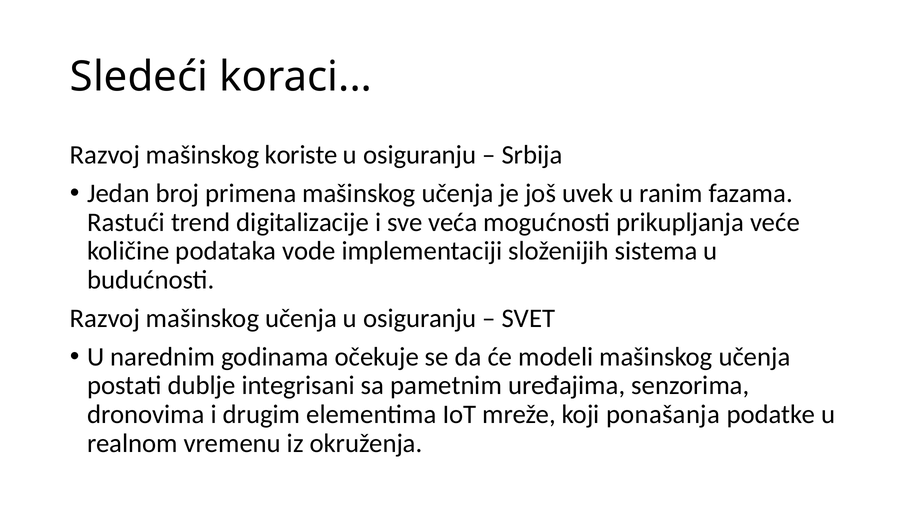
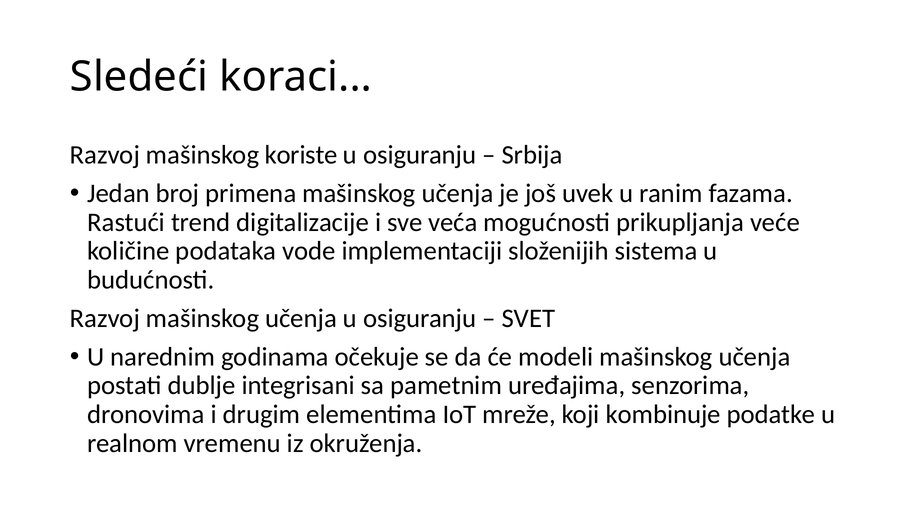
ponašanja: ponašanja -> kombinuje (663, 415)
